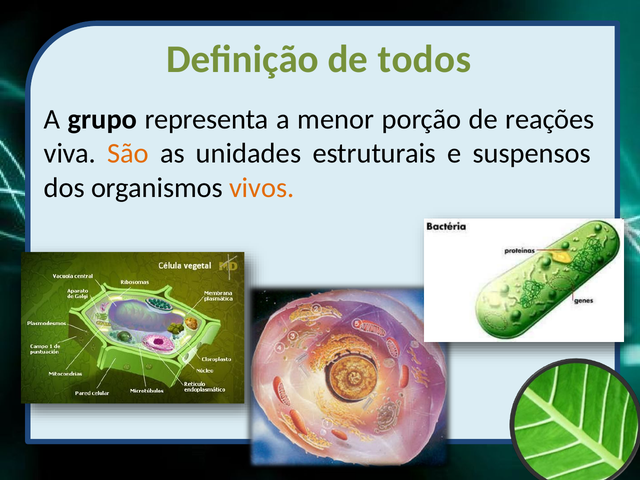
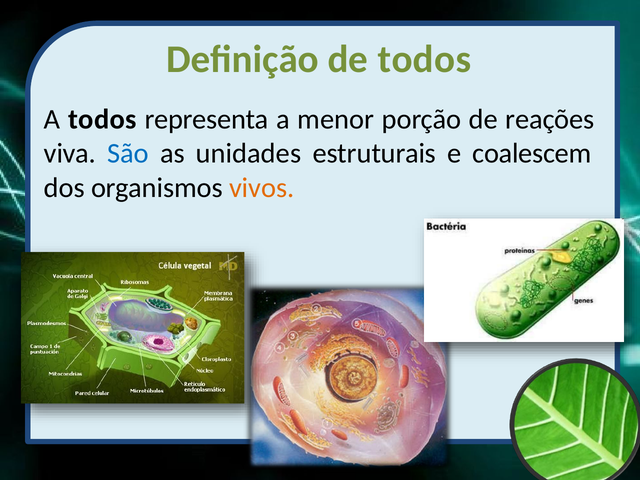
A grupo: grupo -> todos (102, 119)
São colour: orange -> blue (128, 154)
suspensos: suspensos -> coalescem (532, 154)
